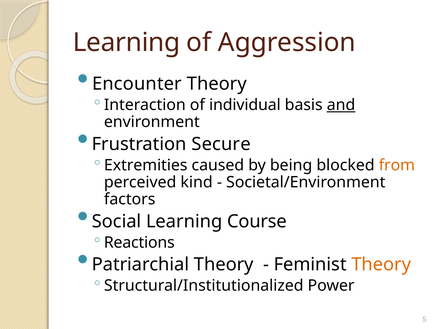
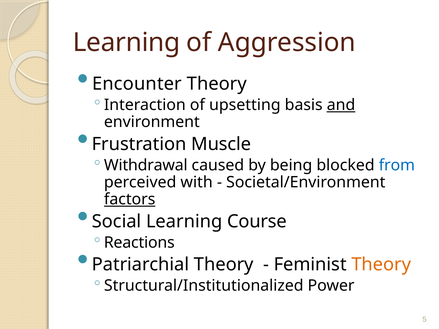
individual: individual -> upsetting (245, 105)
Secure: Secure -> Muscle (221, 144)
Extremities: Extremities -> Withdrawal (146, 165)
from colour: orange -> blue (397, 165)
kind: kind -> with (197, 182)
factors underline: none -> present (130, 200)
